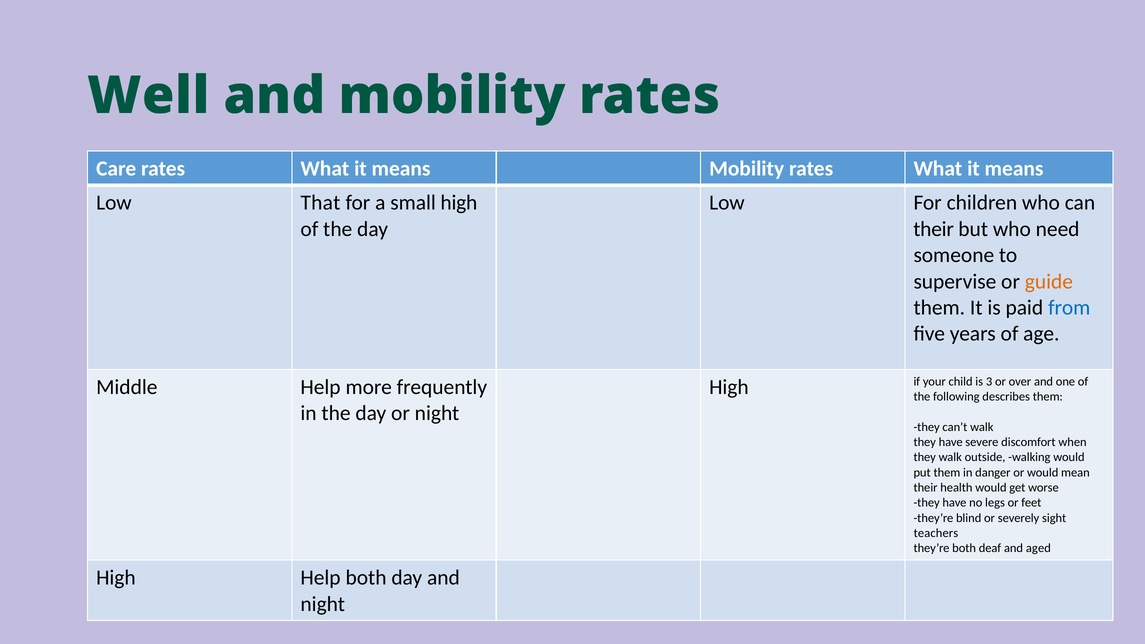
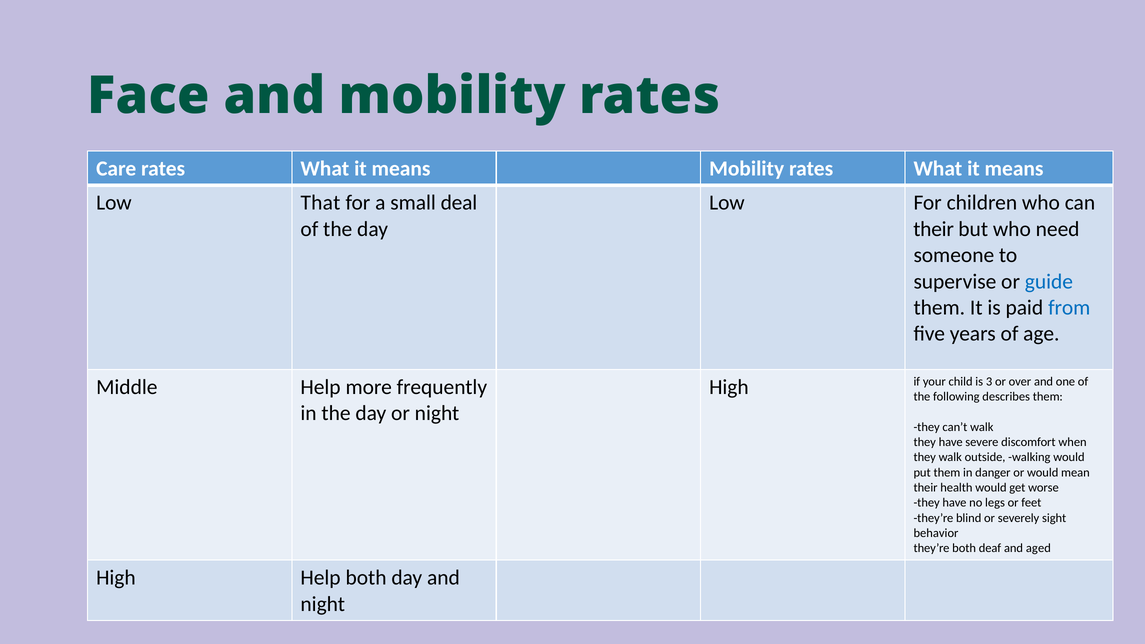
Well: Well -> Face (149, 96)
small high: high -> deal (459, 203)
guide colour: orange -> blue (1049, 281)
teachers: teachers -> behavior (936, 533)
